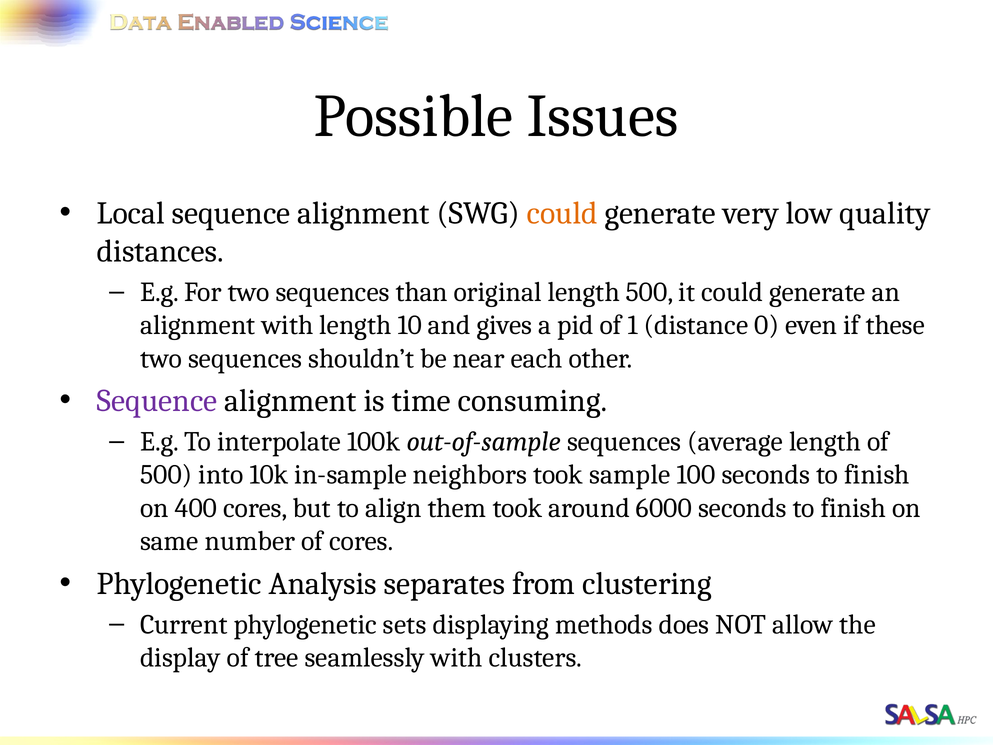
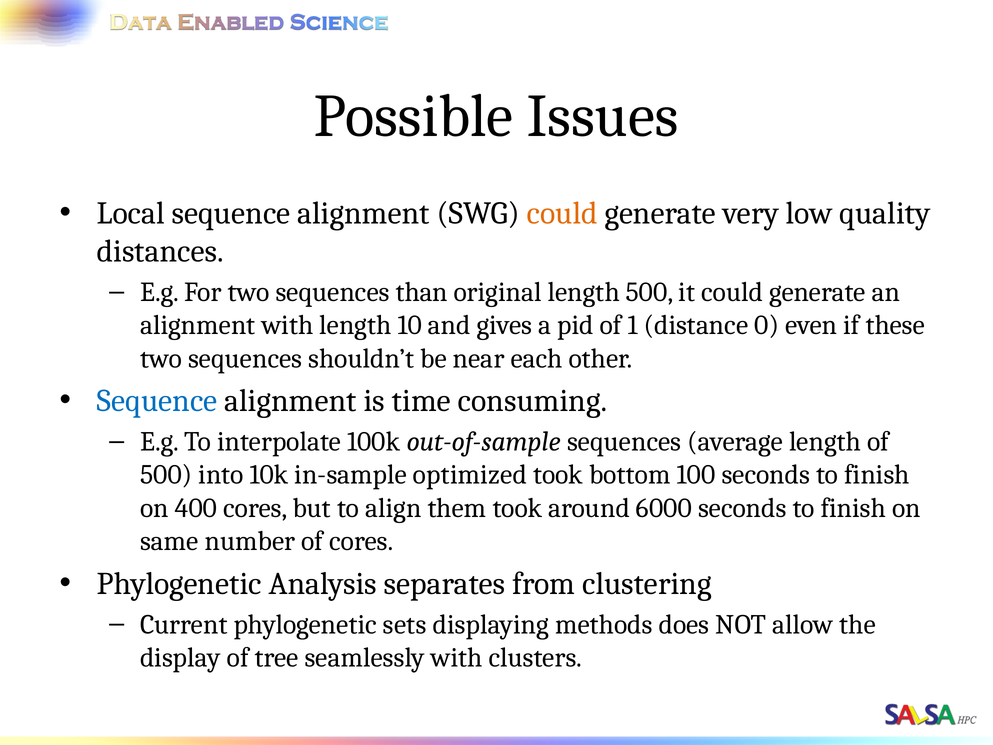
Sequence colour: purple -> blue (157, 401)
neighbors: neighbors -> optimized (470, 475)
sample: sample -> bottom (630, 475)
